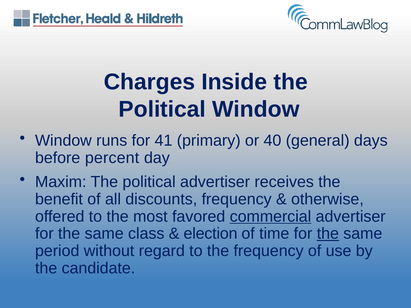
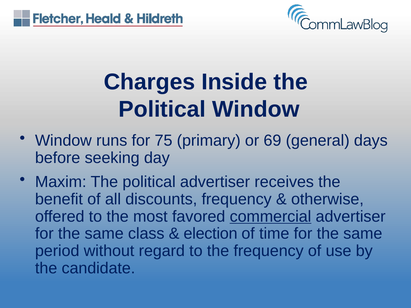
41: 41 -> 75 (164, 141)
40: 40 -> 69 (272, 141)
percent: percent -> seeking (112, 158)
the underline: present -> none (328, 234)
